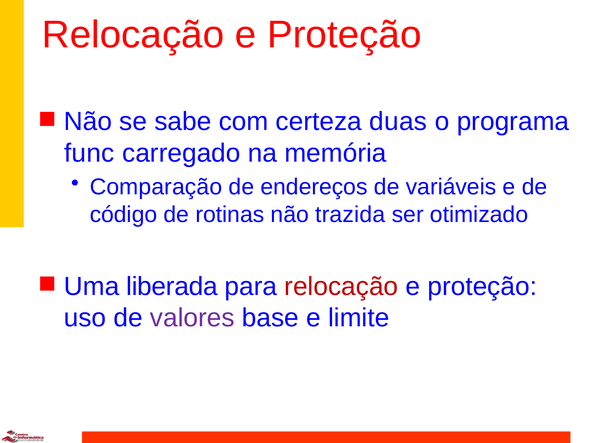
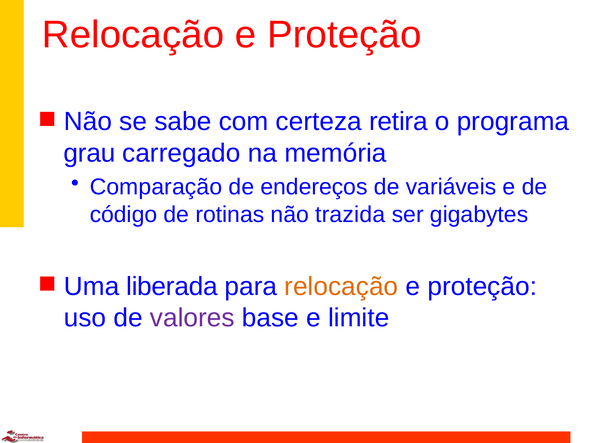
duas: duas -> retira (398, 122)
func: func -> grau (89, 153)
otimizado: otimizado -> gigabytes (479, 215)
relocação colour: red -> orange (341, 287)
